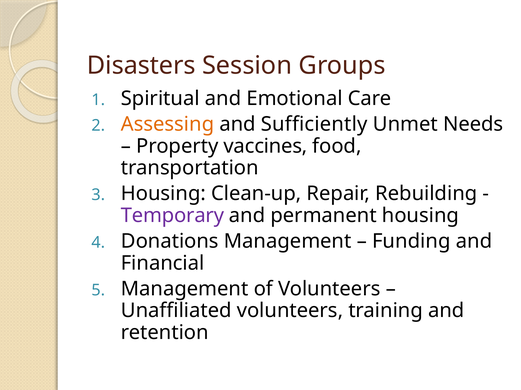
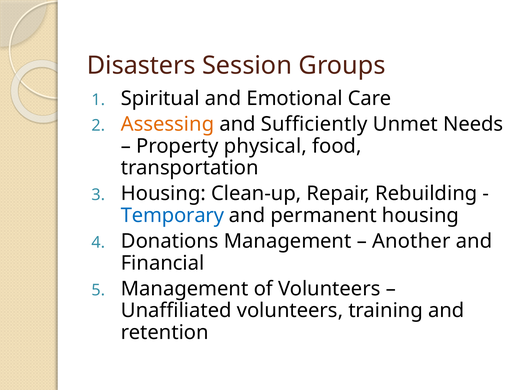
vaccines: vaccines -> physical (265, 146)
Temporary colour: purple -> blue (172, 216)
Funding: Funding -> Another (411, 242)
